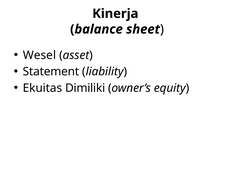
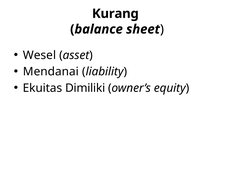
Kinerja: Kinerja -> Kurang (115, 14)
Statement: Statement -> Mendanai (51, 71)
